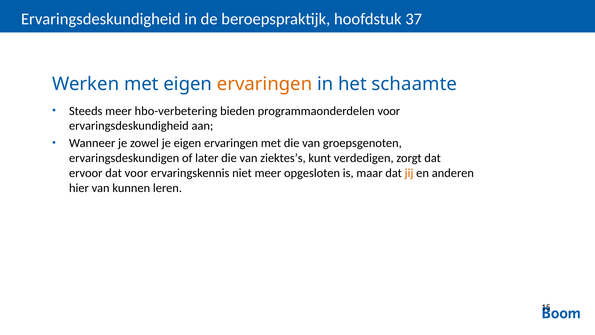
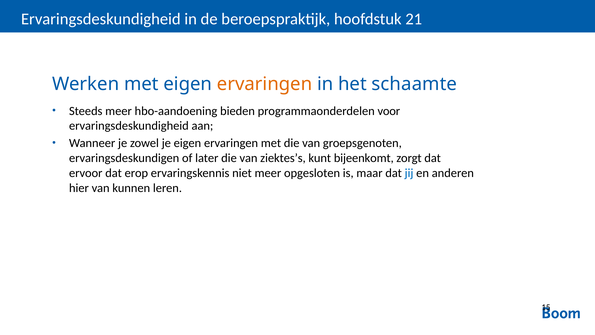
37: 37 -> 21 (414, 19)
hbo-verbetering: hbo-verbetering -> hbo-aandoening (176, 111)
verdedigen: verdedigen -> bijeenkomt (364, 158)
dat voor: voor -> erop (136, 173)
jij colour: orange -> blue (409, 173)
